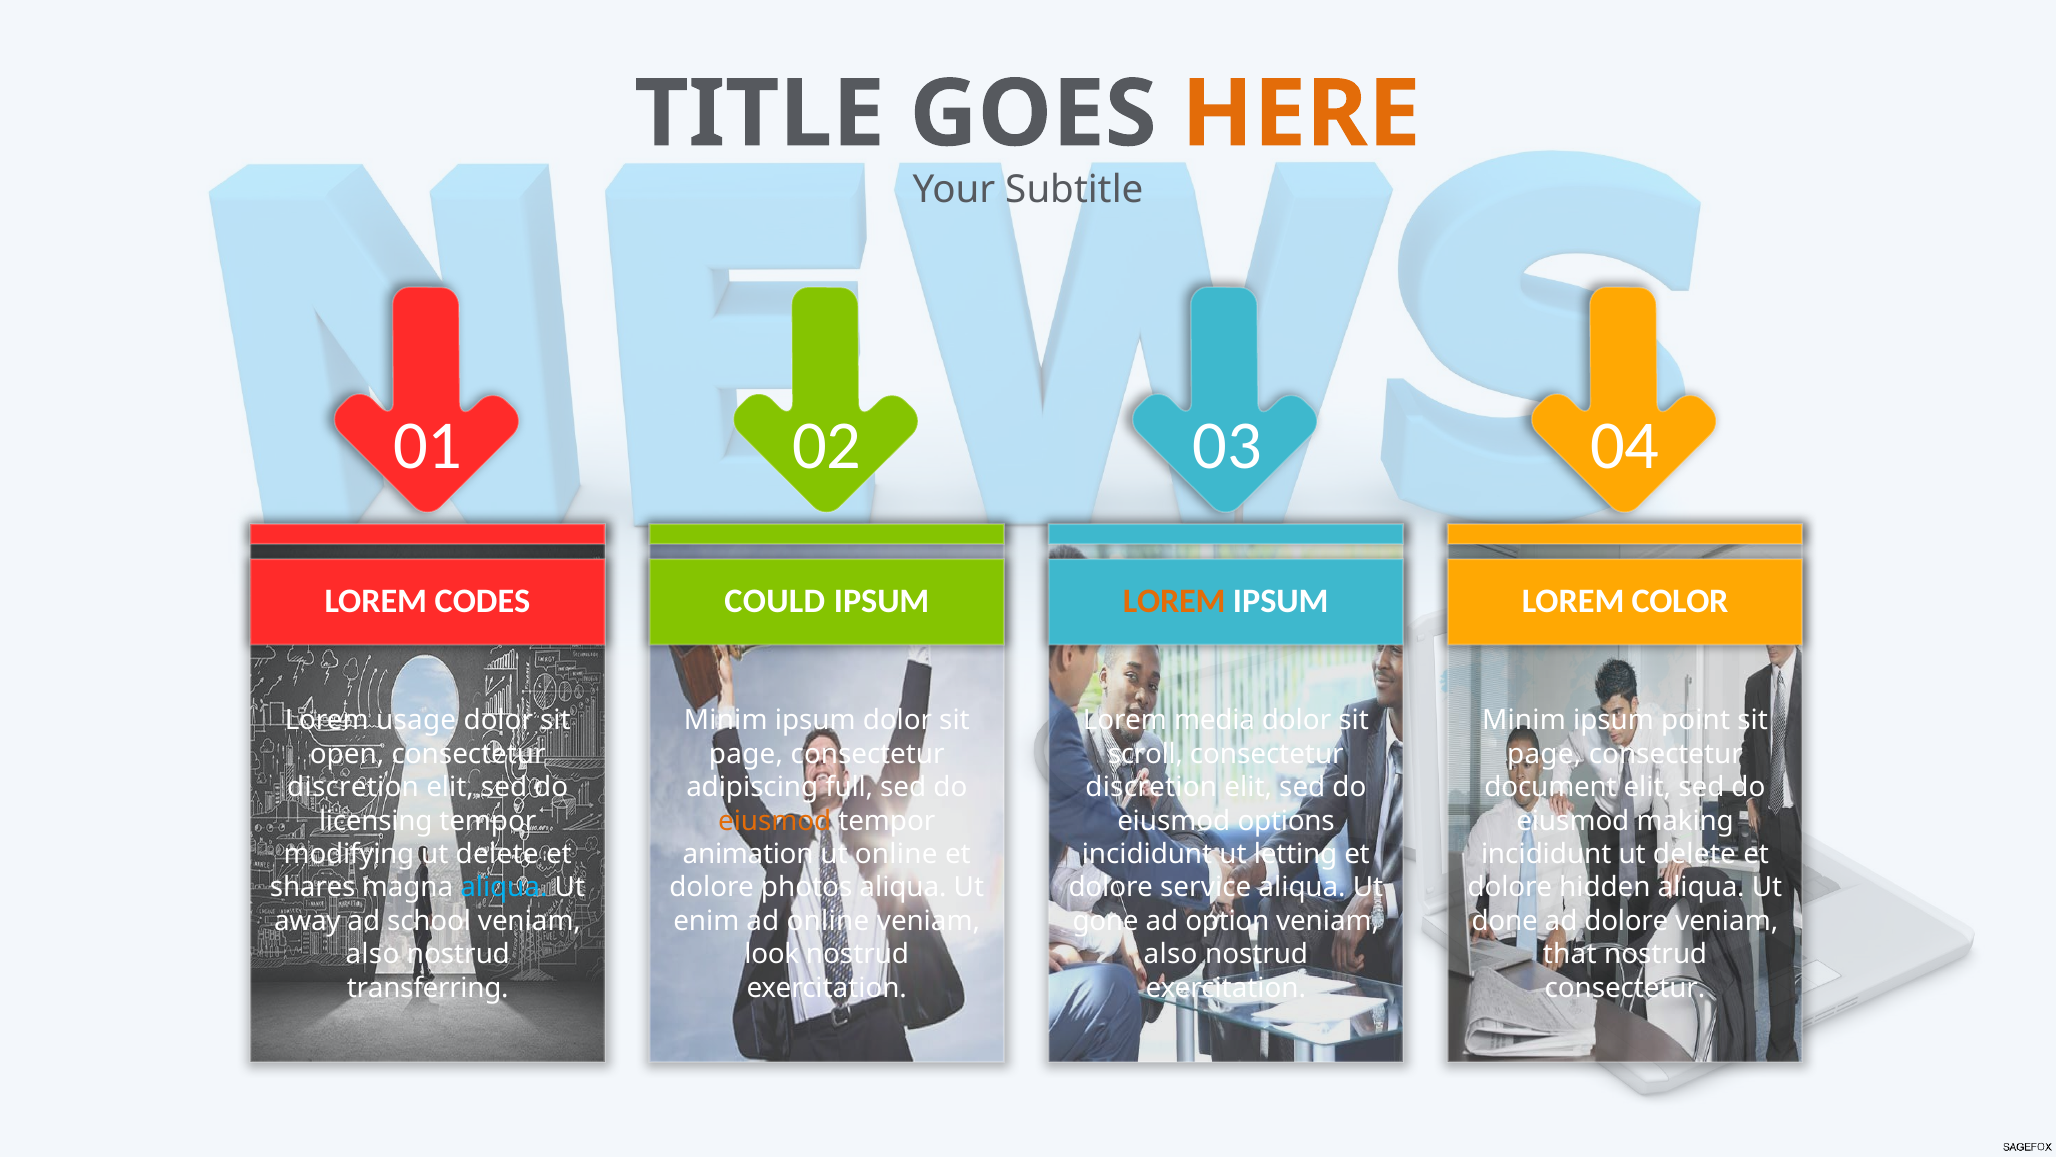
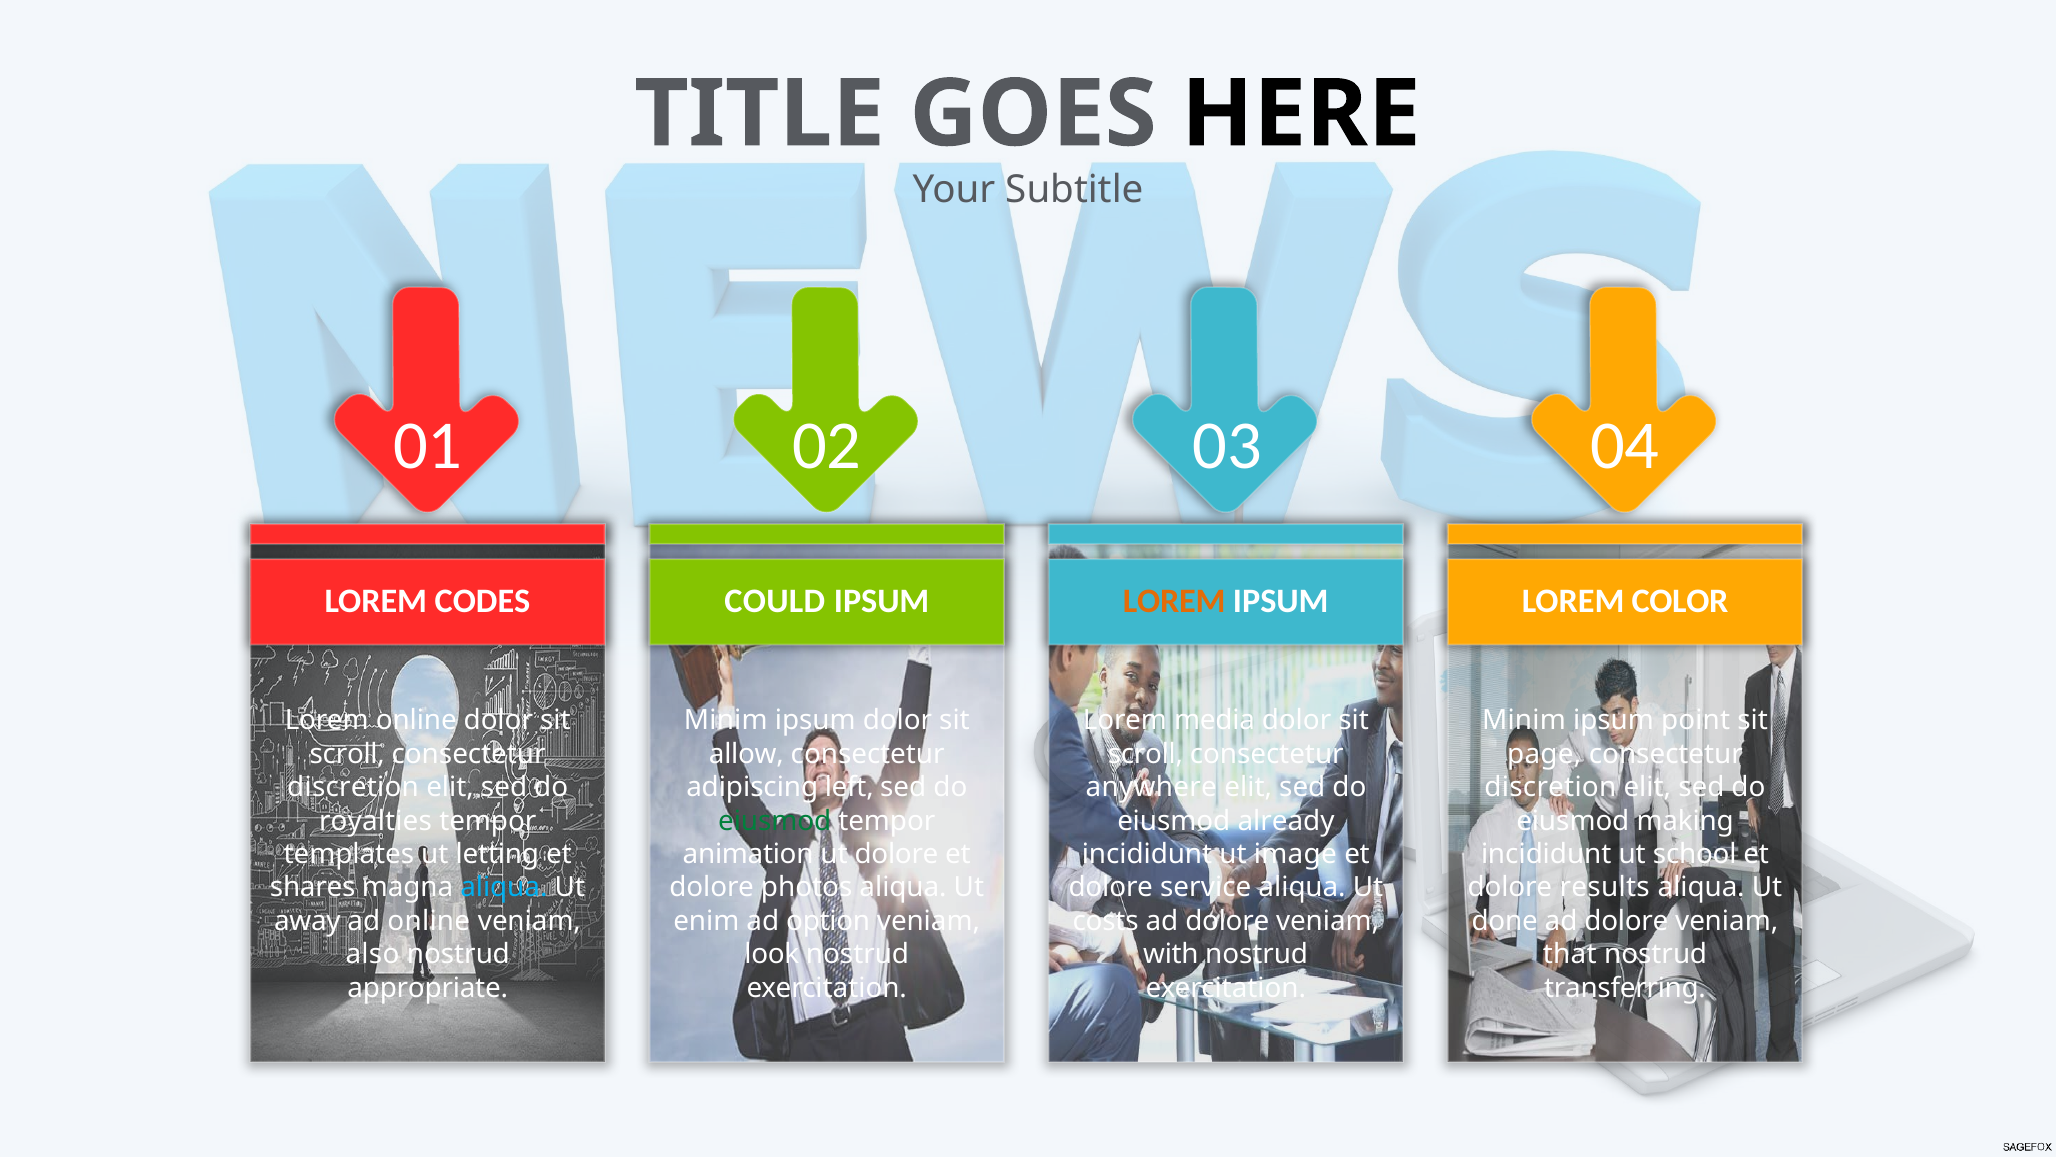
HERE colour: orange -> black (1301, 114)
Lorem usage: usage -> online (416, 720)
open: open -> scroll (347, 754)
page: page -> allow (746, 754)
full: full -> left (849, 787)
discretion: discretion -> anywhere (1151, 787)
document: document -> discretion (1550, 787)
licensing: licensing -> royalties (376, 820)
eiusmod colour: orange -> green (775, 820)
options: options -> already (1286, 820)
modifying: modifying -> templates (349, 854)
delete: delete -> letting (497, 854)
ut online: online -> dolore (897, 854)
letting: letting -> image (1295, 854)
incididunt ut delete: delete -> school (1695, 854)
hidden: hidden -> results (1605, 887)
ad school: school -> online (429, 921)
ad online: online -> option (828, 921)
gone: gone -> costs (1106, 921)
option: option -> dolore (1227, 921)
also: also -> with (1171, 954)
transferring: transferring -> appropriate (428, 988)
consectetur: consectetur -> transferring (1625, 988)
